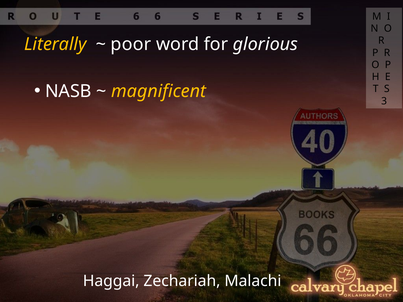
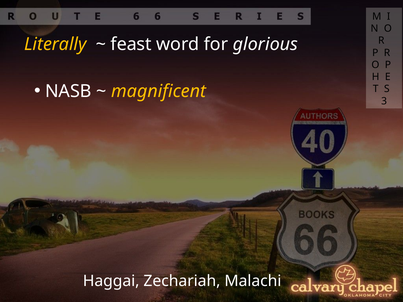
poor: poor -> feast (131, 44)
